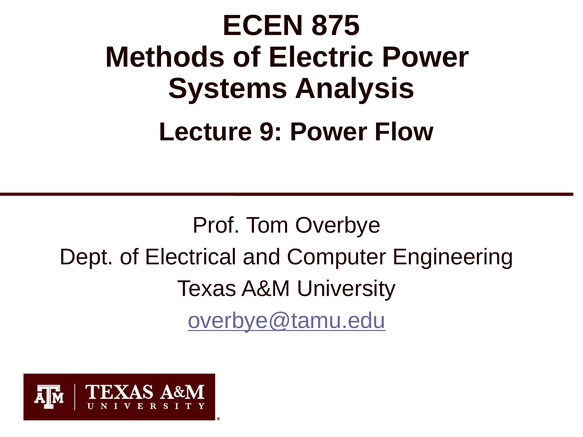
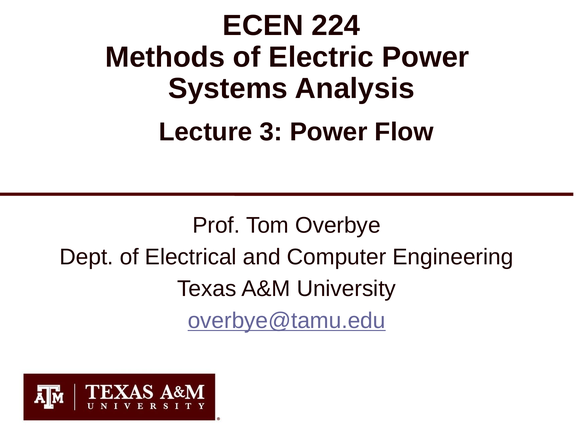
875: 875 -> 224 (336, 26)
9: 9 -> 3 (271, 132)
